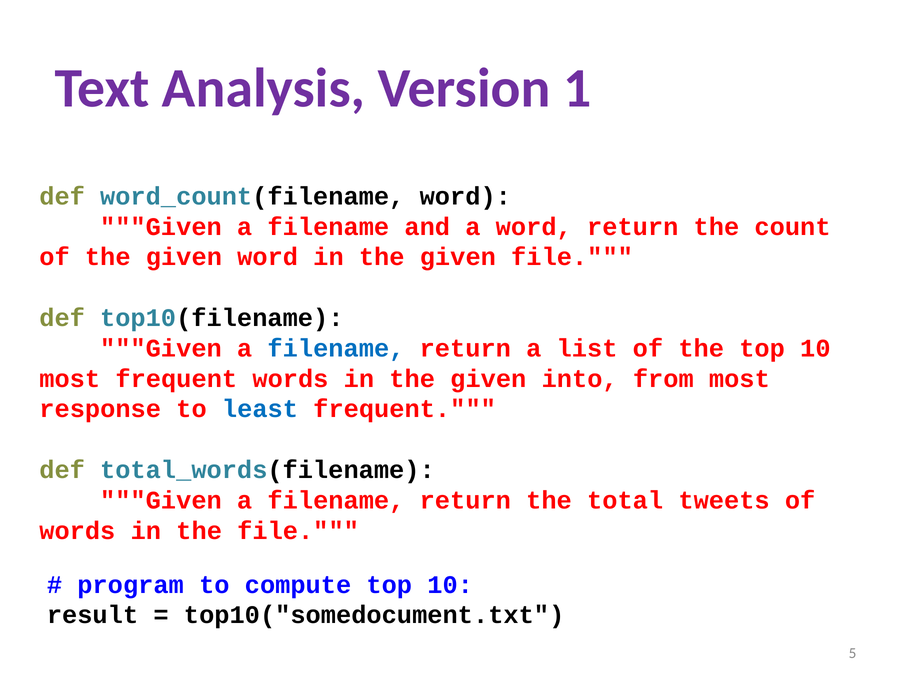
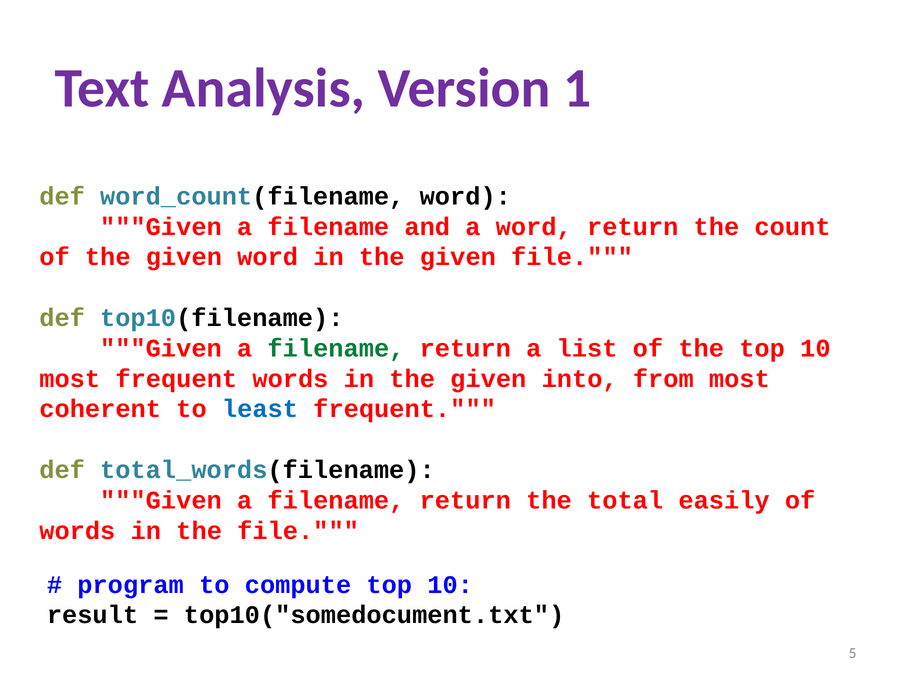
filename colour: blue -> green (336, 348)
response: response -> coherent (100, 409)
tweets: tweets -> easily (724, 500)
